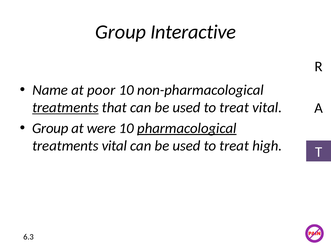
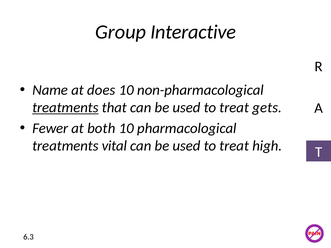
poor: poor -> does (101, 90)
treat vital: vital -> gets (267, 108)
Group: Group -> Fewer (50, 128)
were: were -> both (101, 128)
pharmacological underline: present -> none (187, 128)
